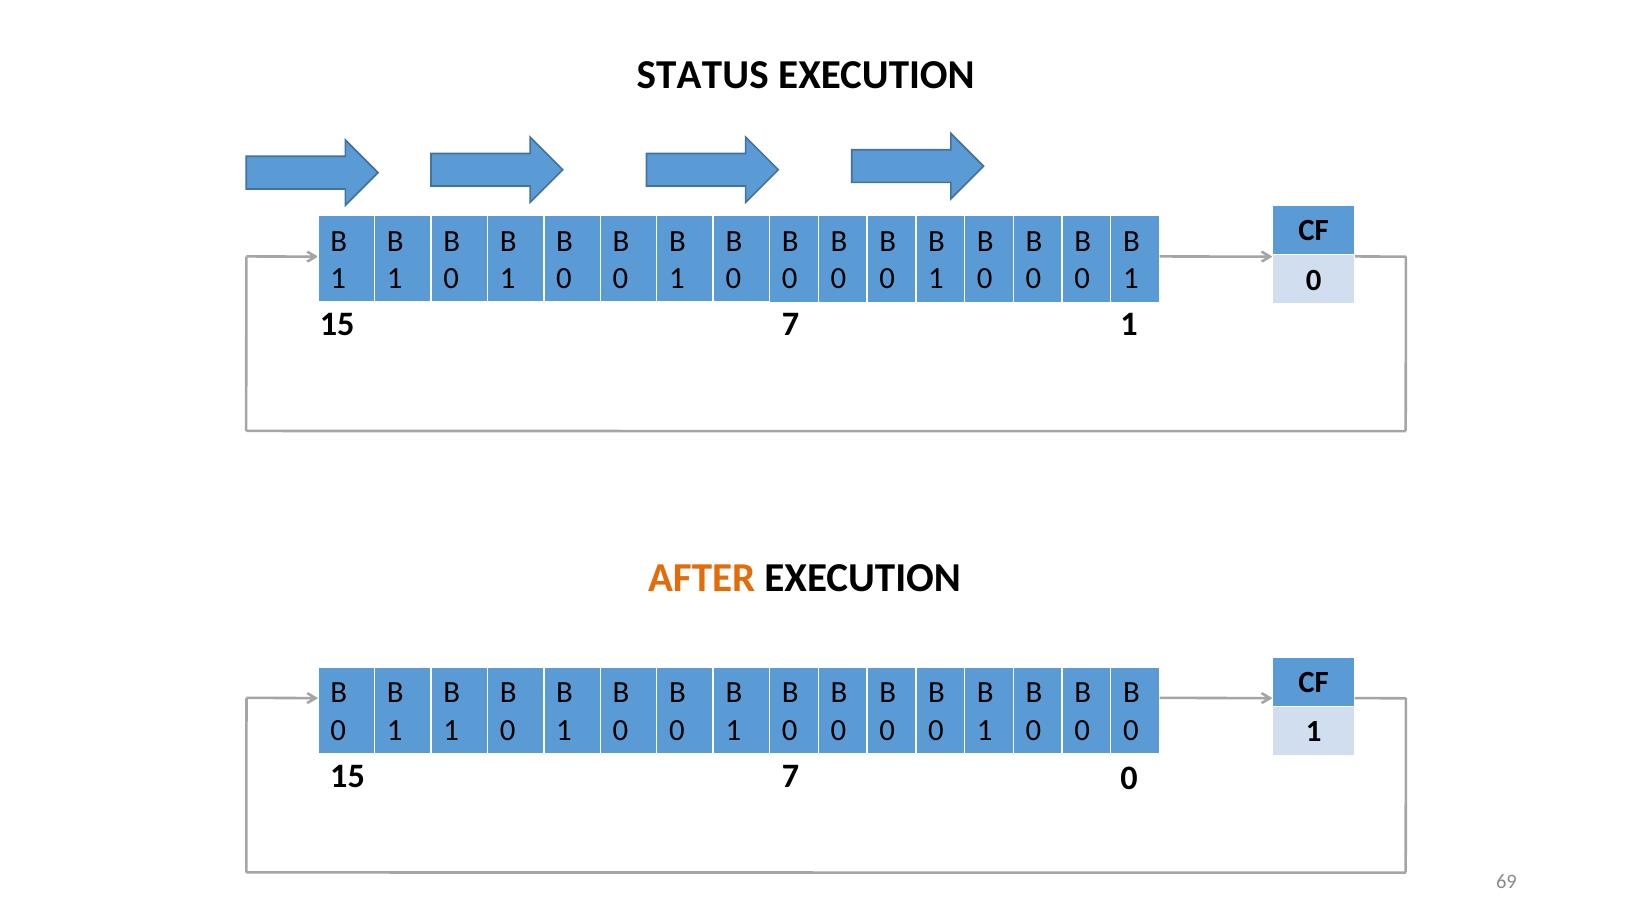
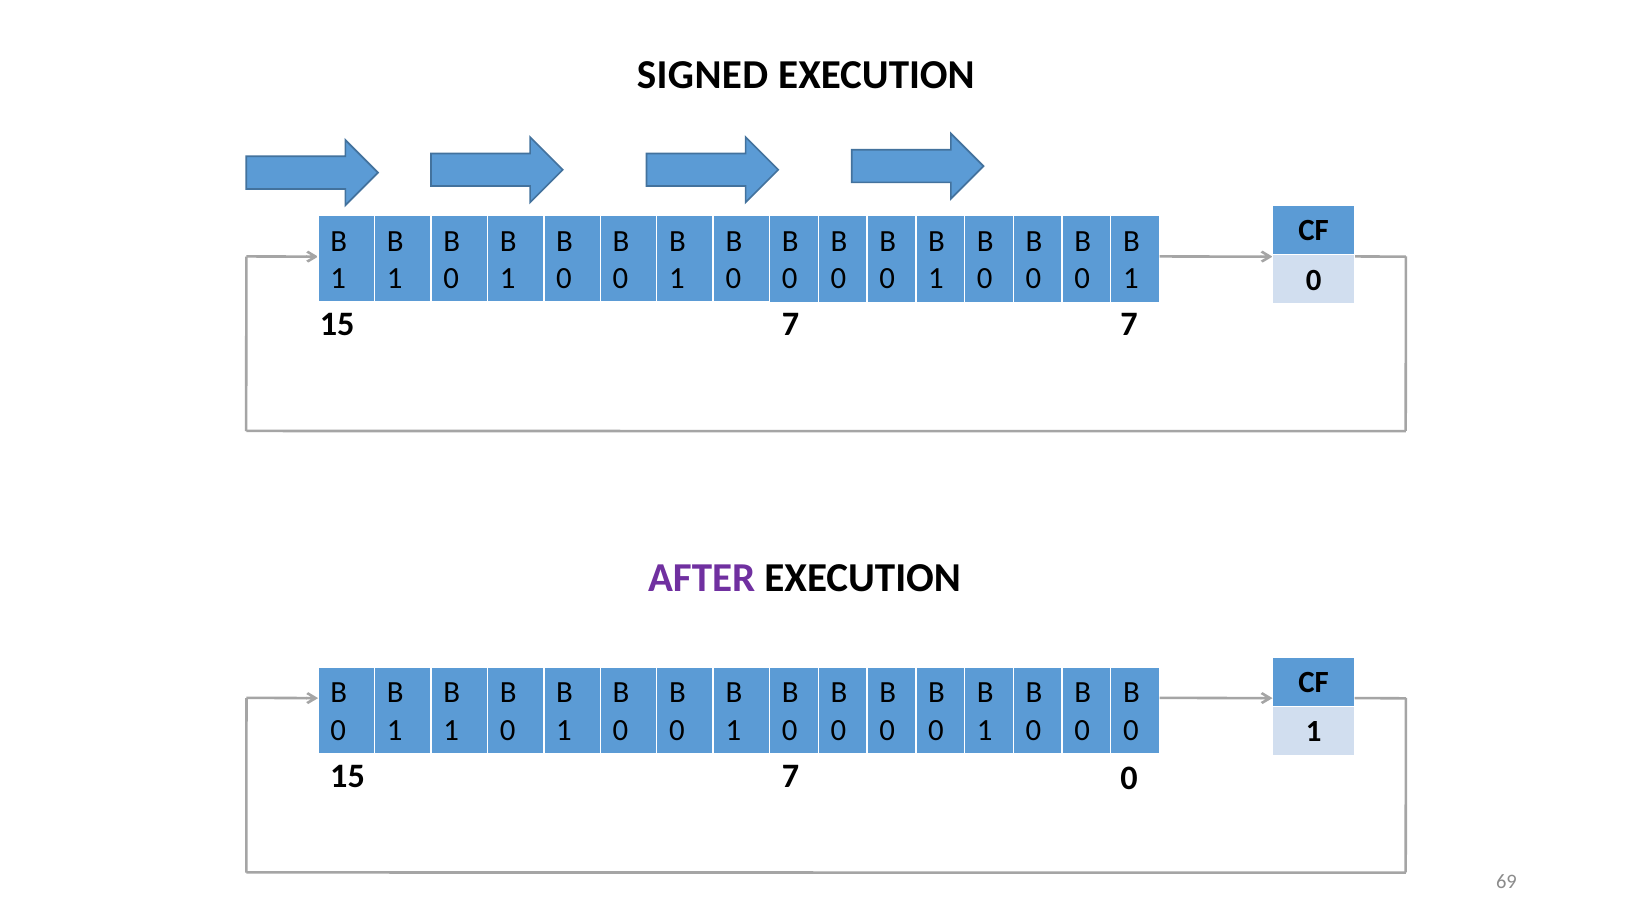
STATUS: STATUS -> SIGNED (703, 75)
1: 1 -> 7 (1129, 324)
AFTER colour: orange -> purple (702, 577)
